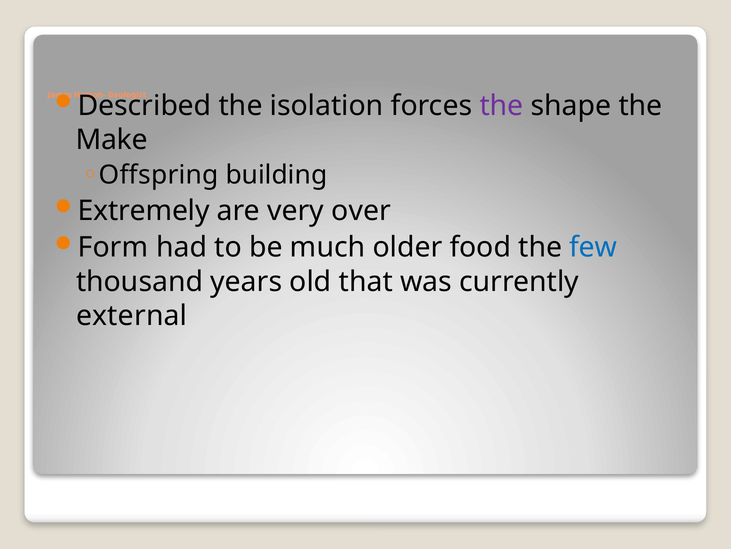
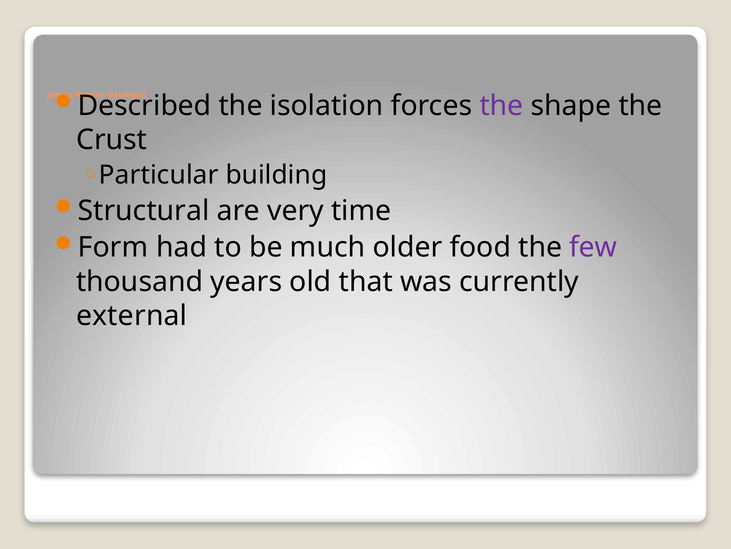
Make: Make -> Crust (112, 140)
Offspring: Offspring -> Particular (159, 175)
Extremely: Extremely -> Structural (144, 211)
over: over -> time (361, 211)
few colour: blue -> purple (593, 247)
